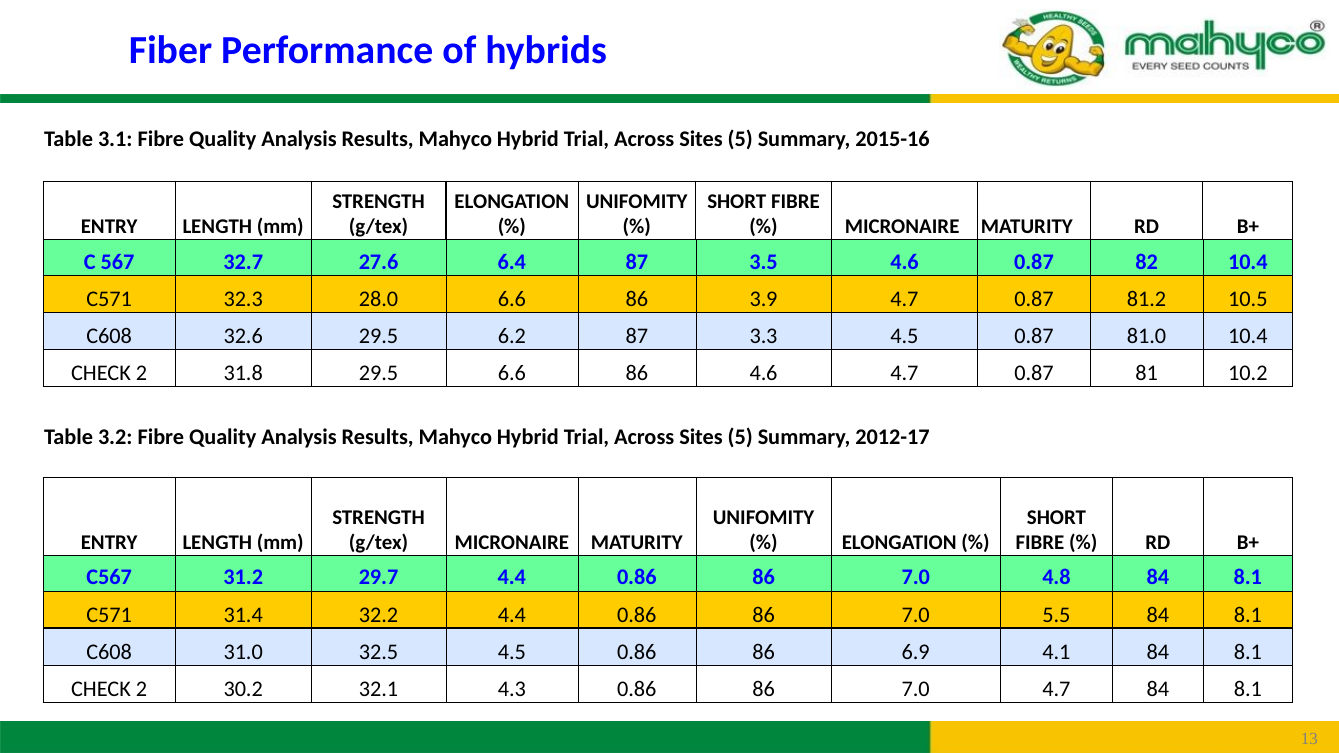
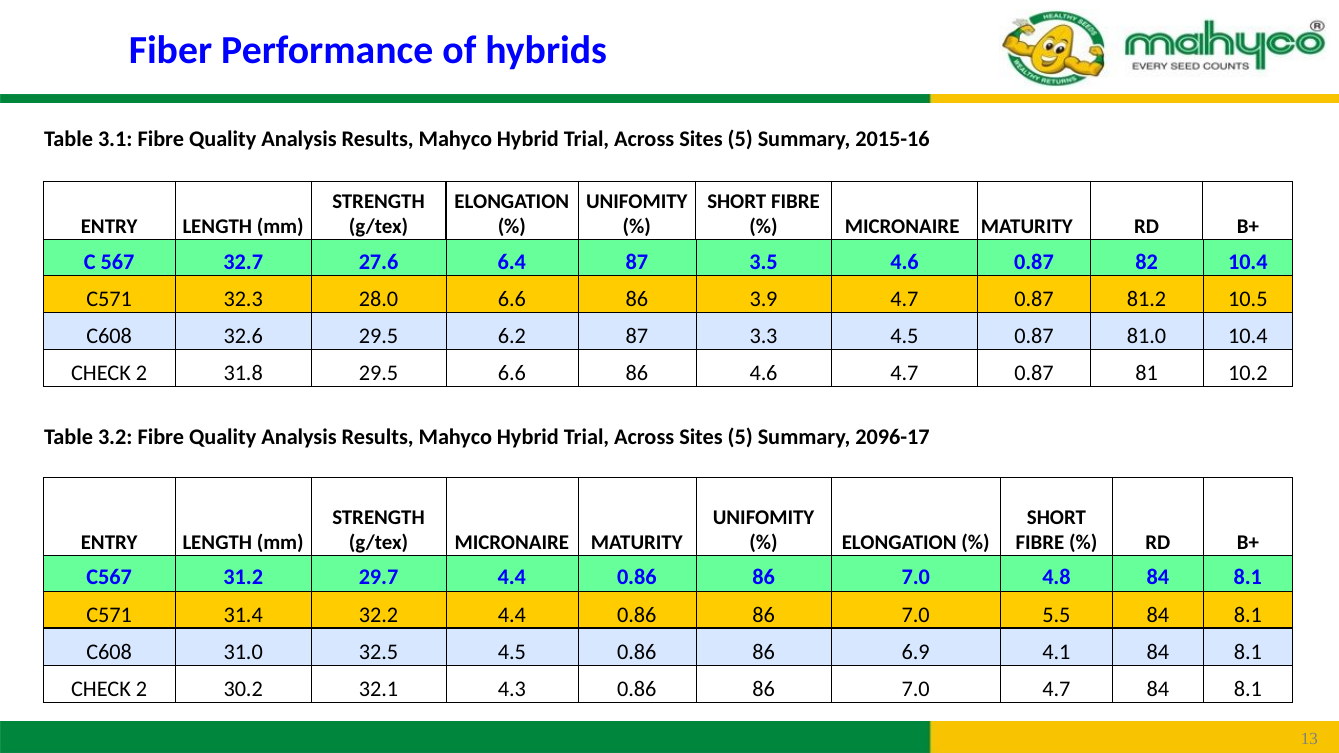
2012-17: 2012-17 -> 2096-17 (893, 437)
